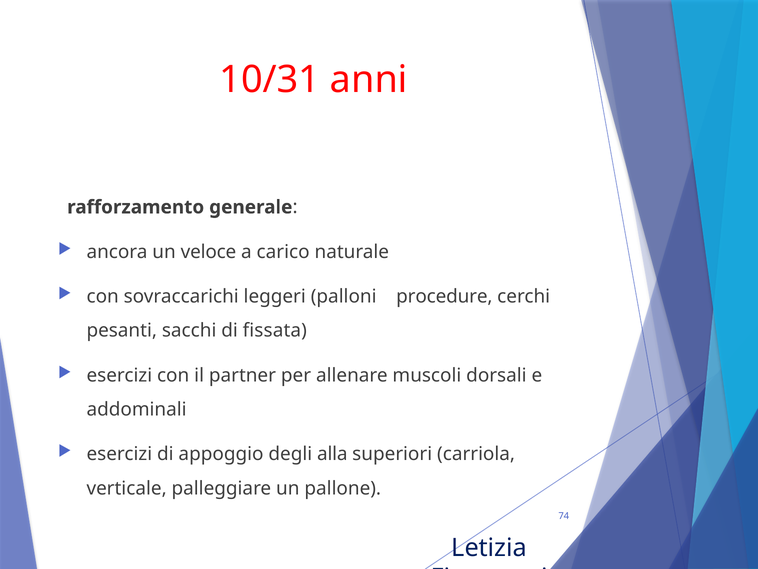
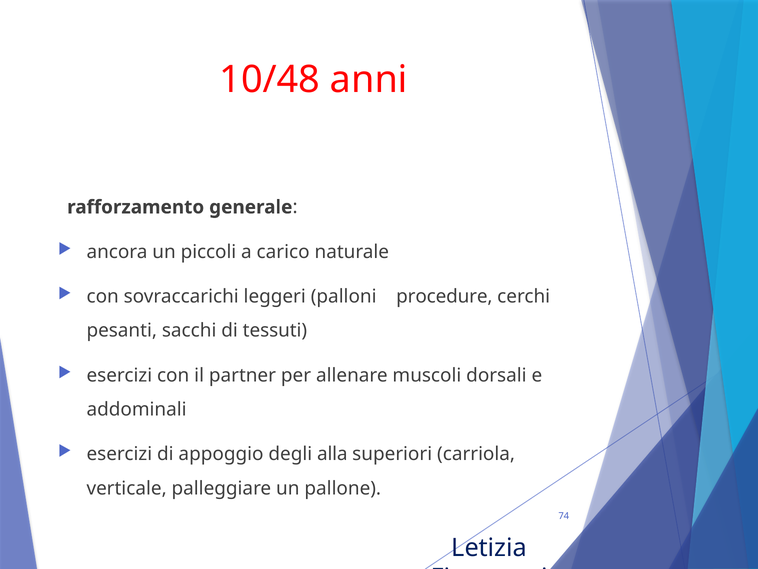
10/31: 10/31 -> 10/48 (270, 80)
veloce: veloce -> piccoli (208, 252)
fissata: fissata -> tessuti (275, 330)
